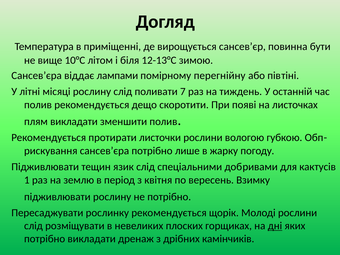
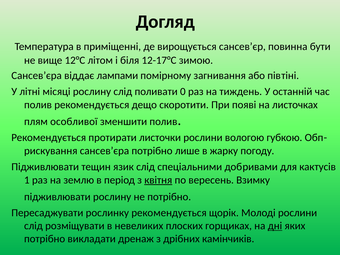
10°С: 10°С -> 12°С (75, 60)
12-13°С: 12-13°С -> 12-17°С (159, 60)
перегнійну: перегнійну -> загнивання (220, 76)
7: 7 -> 0 (183, 92)
плям викладати: викладати -> особливої (74, 121)
квітня underline: none -> present (158, 180)
